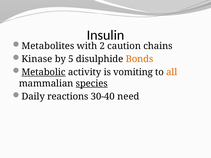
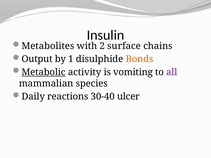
caution: caution -> surface (124, 46)
Kinase: Kinase -> Output (37, 59)
5: 5 -> 1 (71, 59)
all colour: orange -> purple (172, 72)
species underline: present -> none (92, 84)
need: need -> ulcer (128, 97)
